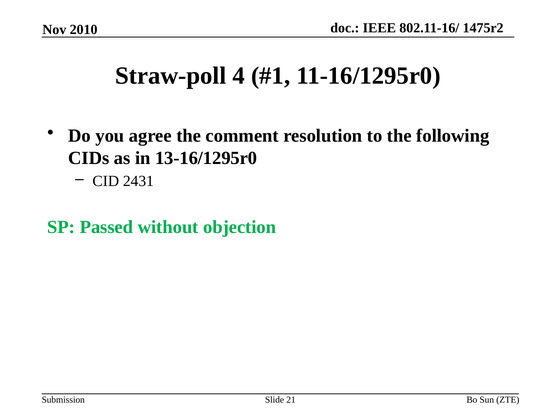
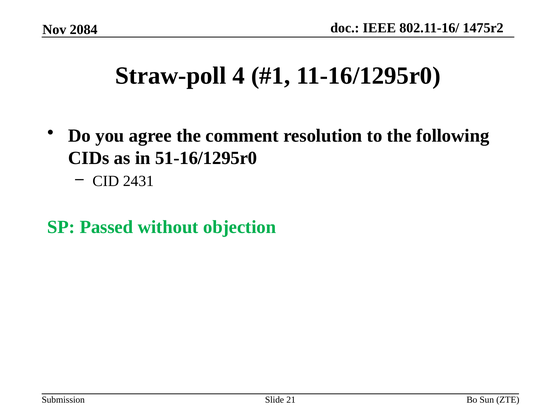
2010: 2010 -> 2084 (84, 30)
13-16/1295r0: 13-16/1295r0 -> 51-16/1295r0 (206, 158)
